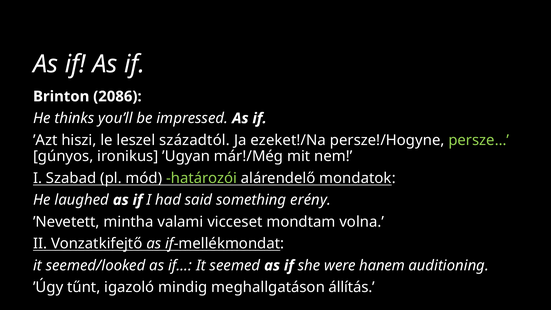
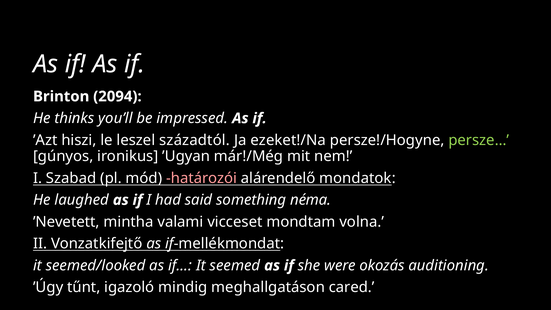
2086: 2086 -> 2094 (117, 96)
határozói colour: light green -> pink (202, 178)
erény: erény -> néma (311, 200)
hanem: hanem -> okozás (382, 265)
állítás: állítás -> cared (352, 287)
